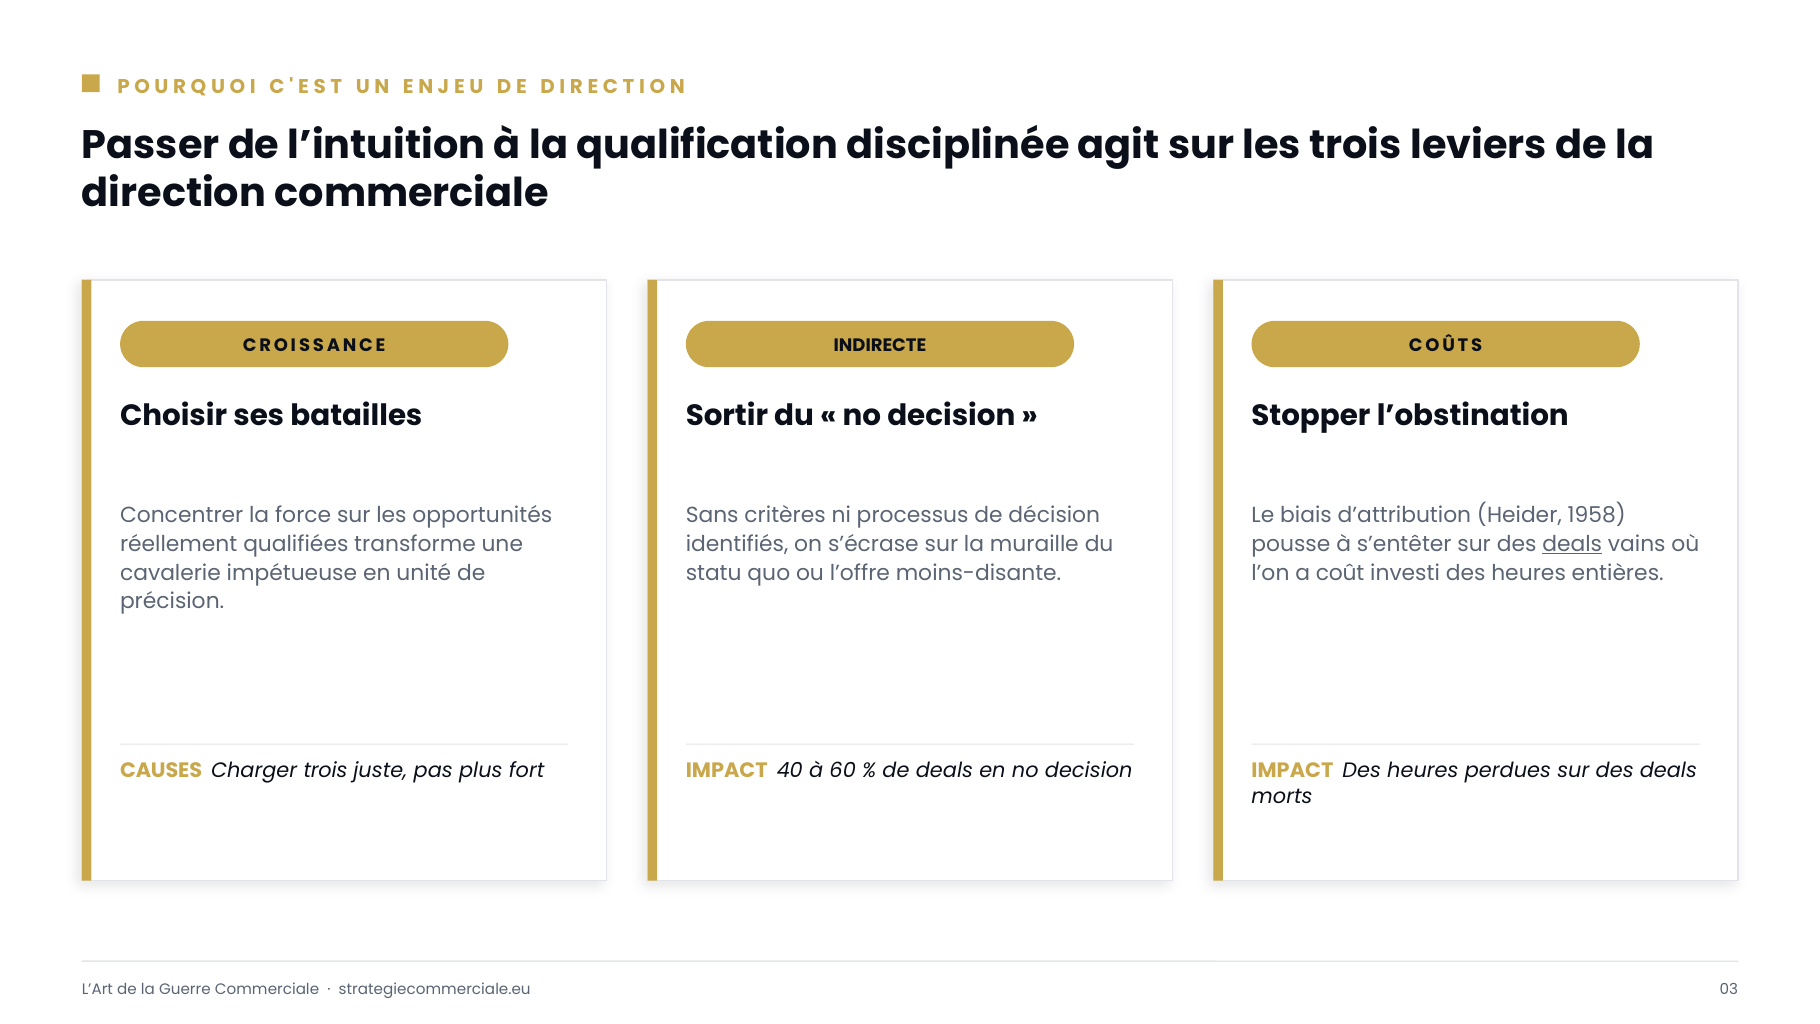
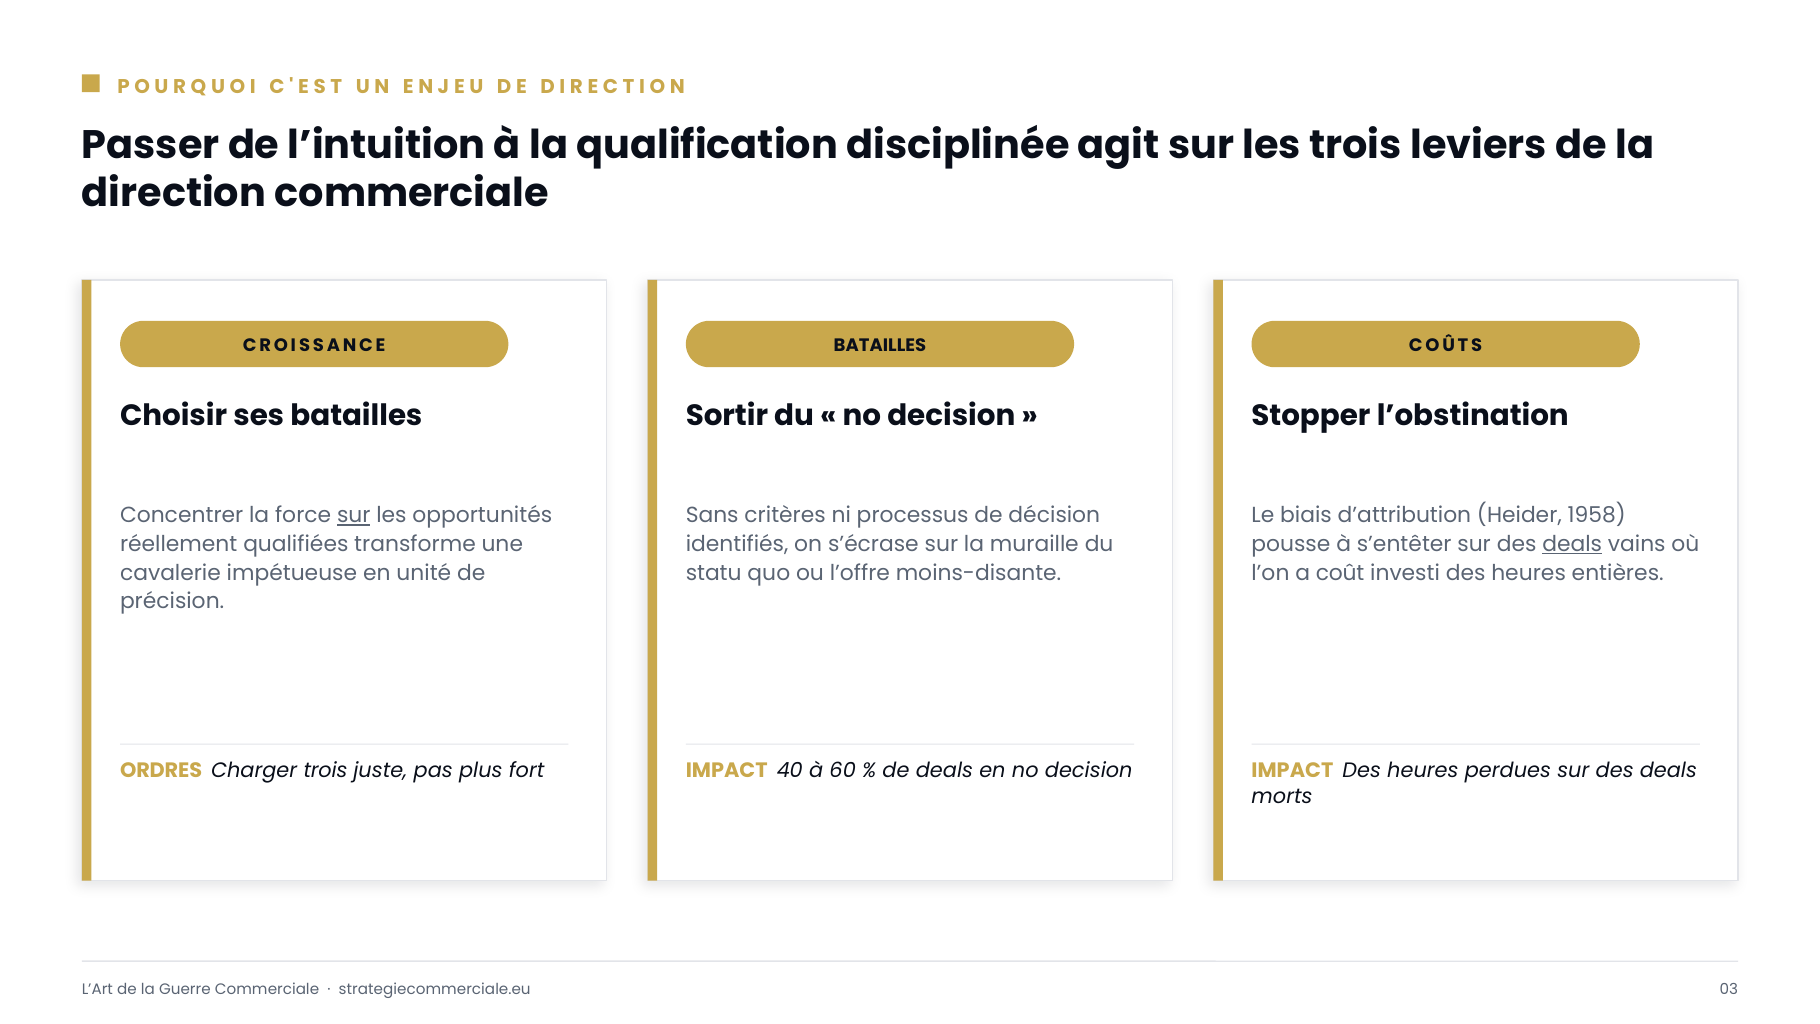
INDIRECTE: INDIRECTE -> BATAILLES (880, 345)
sur underline: none -> present (354, 515)
CAUSES: CAUSES -> ORDRES (161, 770)
